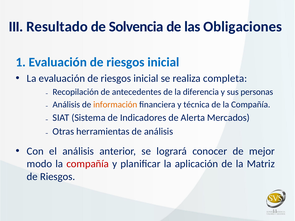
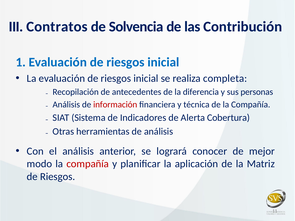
Resultado: Resultado -> Contratos (57, 27)
Obligaciones: Obligaciones -> Contribución (243, 27)
información colour: orange -> red (115, 105)
Mercados: Mercados -> Cobertura (228, 118)
